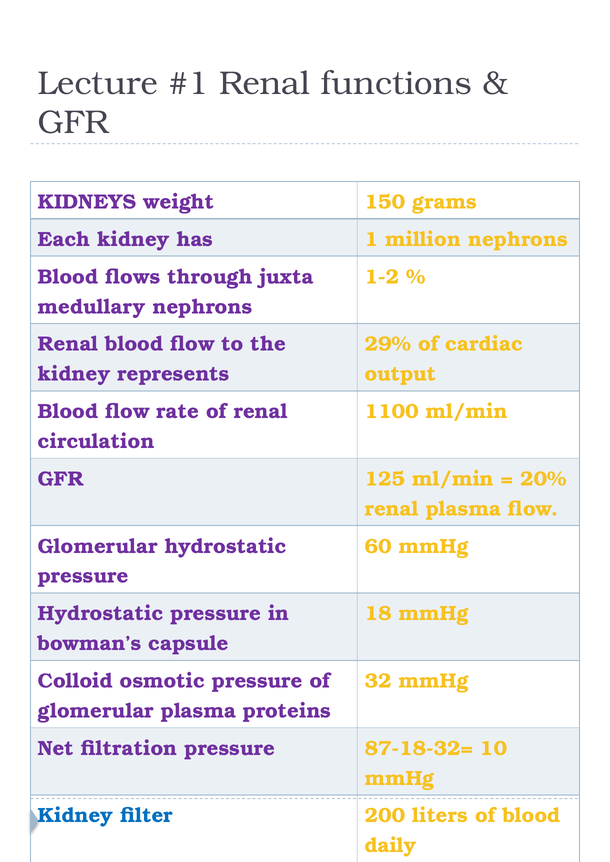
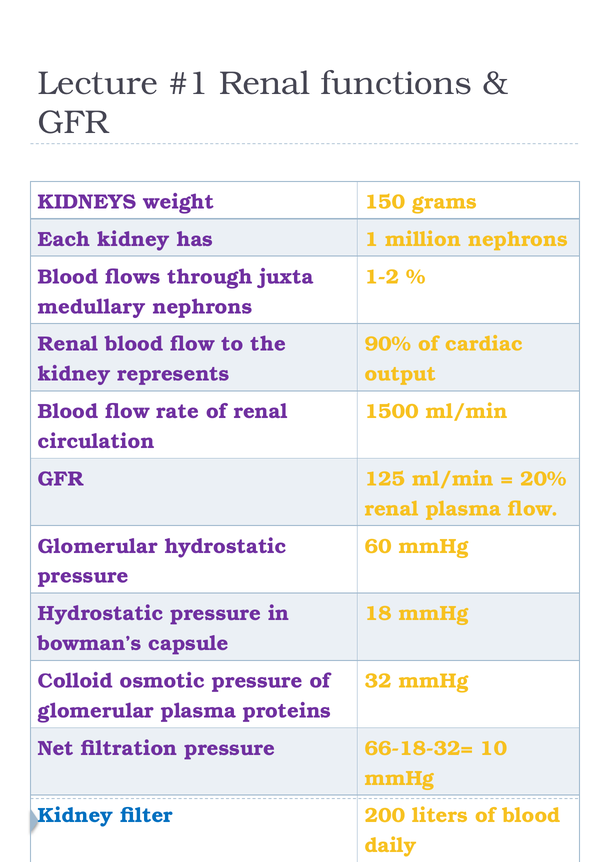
29%: 29% -> 90% (388, 344)
1100: 1100 -> 1500 (392, 412)
87-18-32=: 87-18-32= -> 66-18-32= (419, 749)
